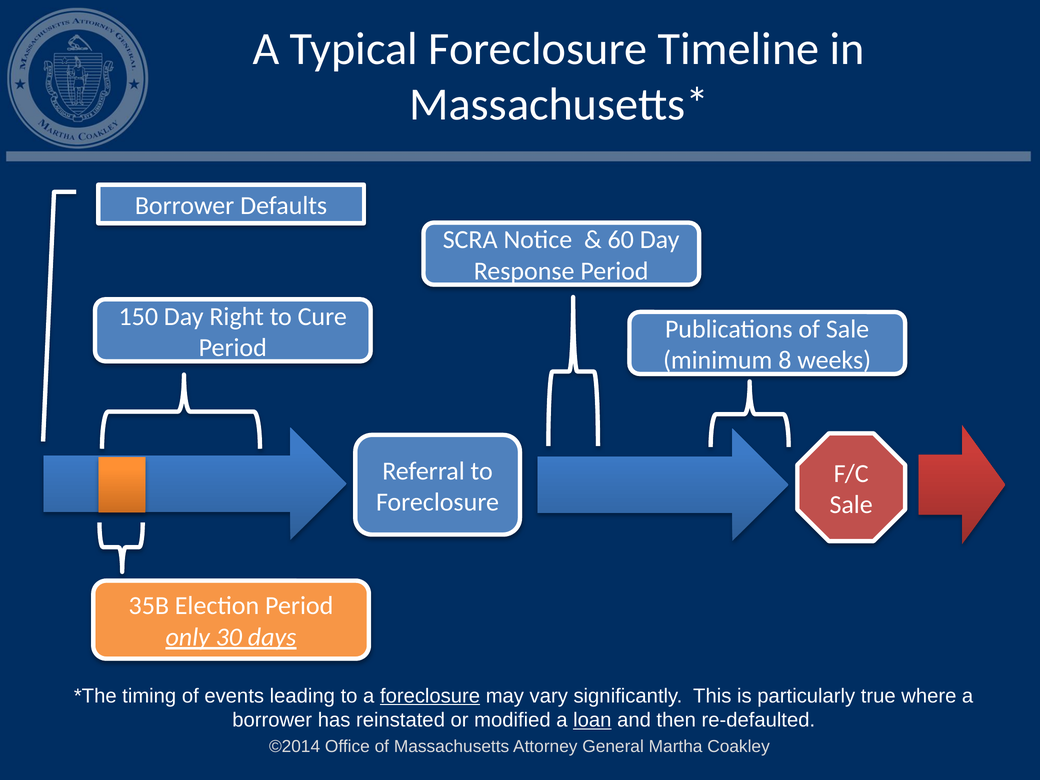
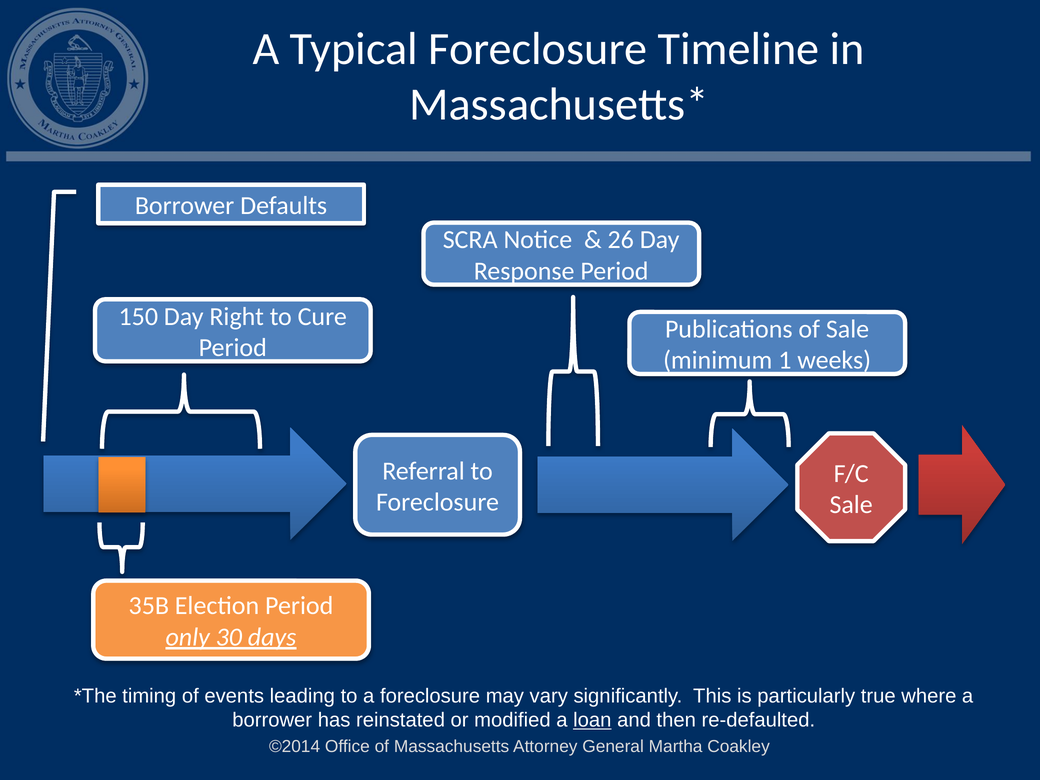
60: 60 -> 26 (621, 240)
8: 8 -> 1 (785, 360)
foreclosure underline: present -> none (430, 696)
